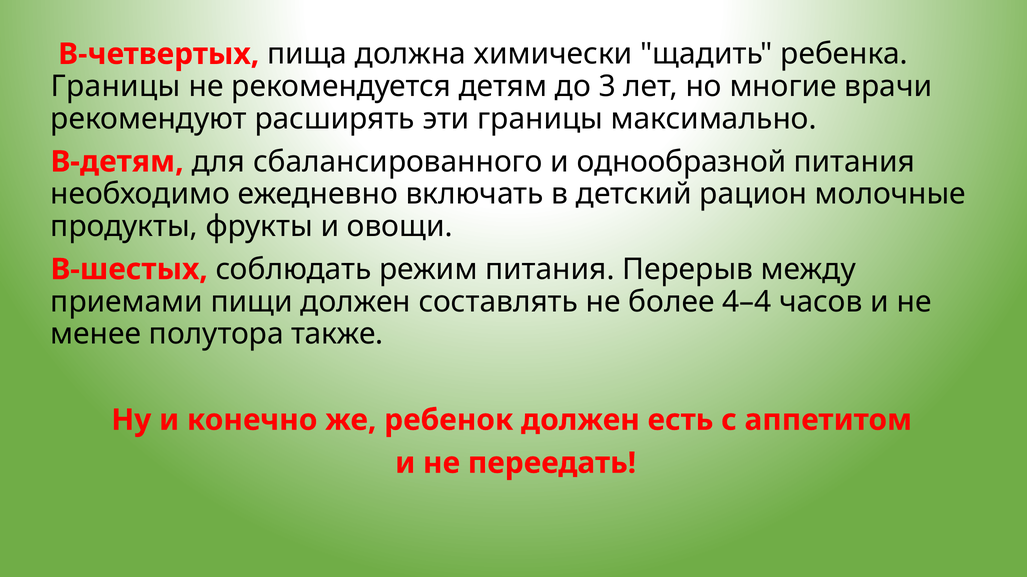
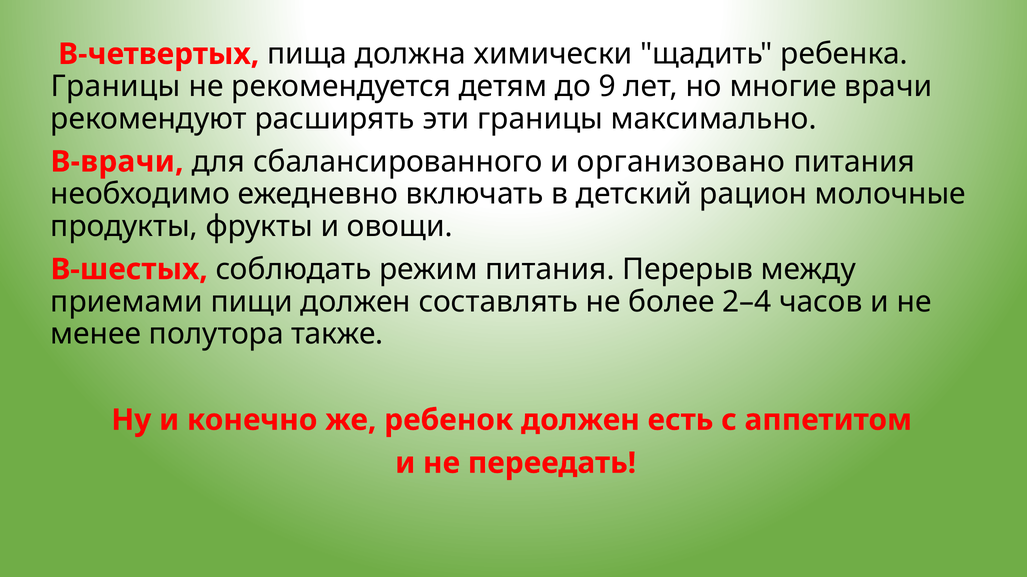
3: 3 -> 9 (607, 86)
В-детям: В-детям -> В-врачи (117, 162)
однообразной: однообразной -> организовано (681, 162)
4–4: 4–4 -> 2–4 (747, 302)
